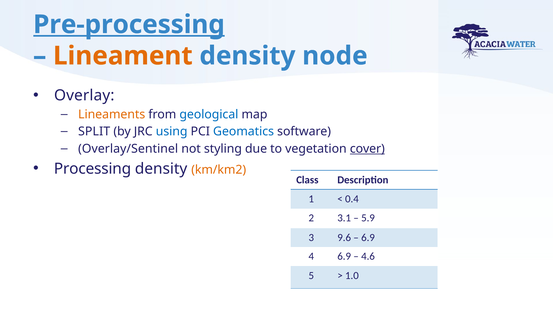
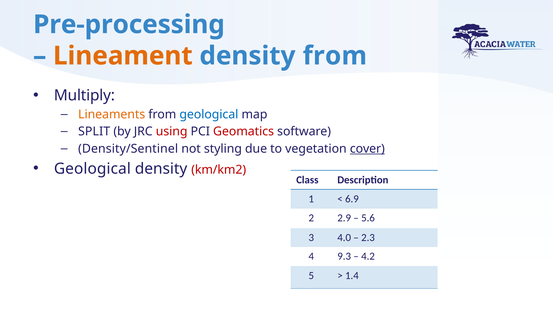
Pre-processing underline: present -> none (129, 25)
density node: node -> from (335, 56)
Overlay: Overlay -> Multiply (84, 96)
using colour: blue -> red (172, 132)
Geomatics colour: blue -> red (244, 132)
Overlay/Sentinel: Overlay/Sentinel -> Density/Sentinel (128, 149)
Processing: Processing -> Geological (92, 169)
km/km2 colour: orange -> red (219, 170)
0.4: 0.4 -> 6.9 (352, 199)
3.1: 3.1 -> 2.9 (344, 218)
5.9: 5.9 -> 5.6 (368, 218)
9.6: 9.6 -> 4.0 (344, 238)
6.9: 6.9 -> 2.3 (368, 238)
4 6.9: 6.9 -> 9.3 (344, 256)
4.6: 4.6 -> 4.2 (368, 256)
1.0: 1.0 -> 1.4 (352, 276)
